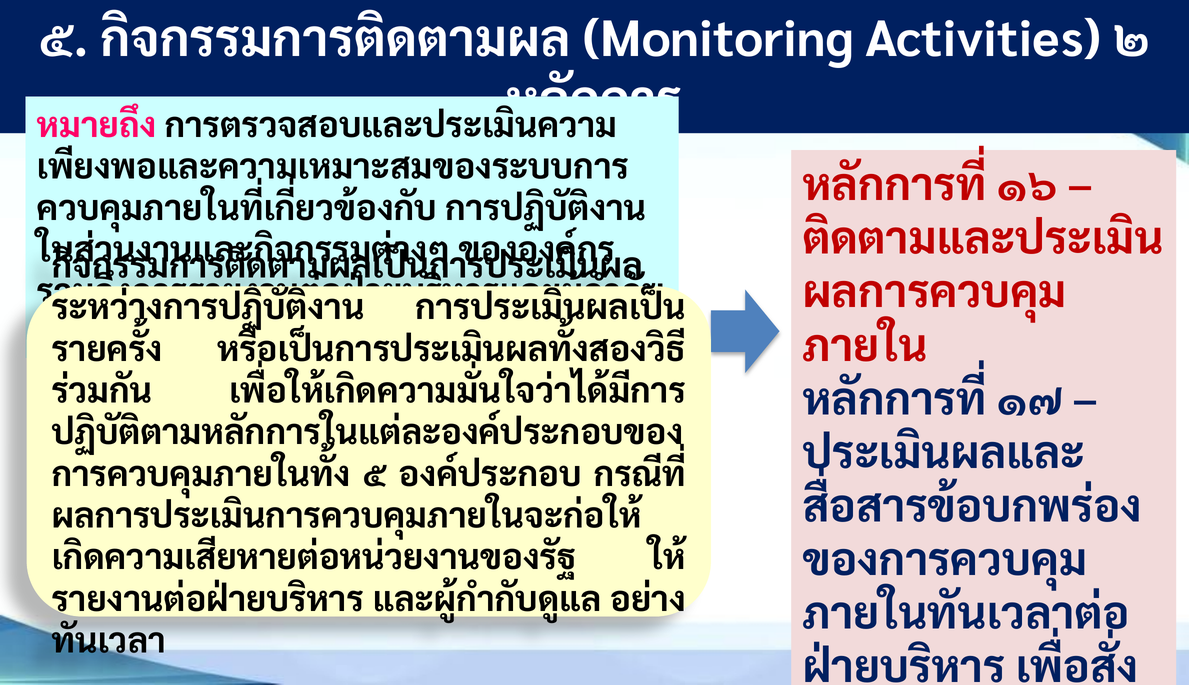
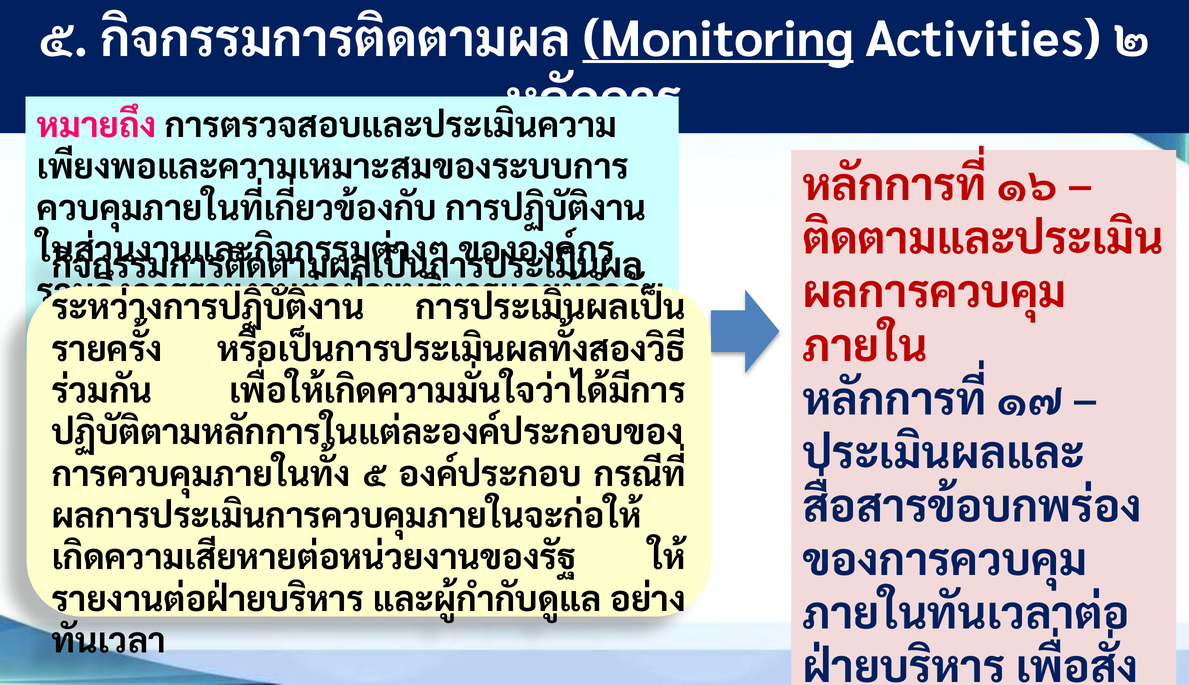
Monitoring underline: none -> present (718, 40)
